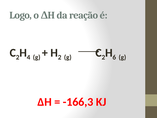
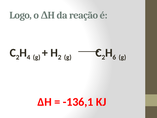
-166,3: -166,3 -> -136,1 (78, 102)
